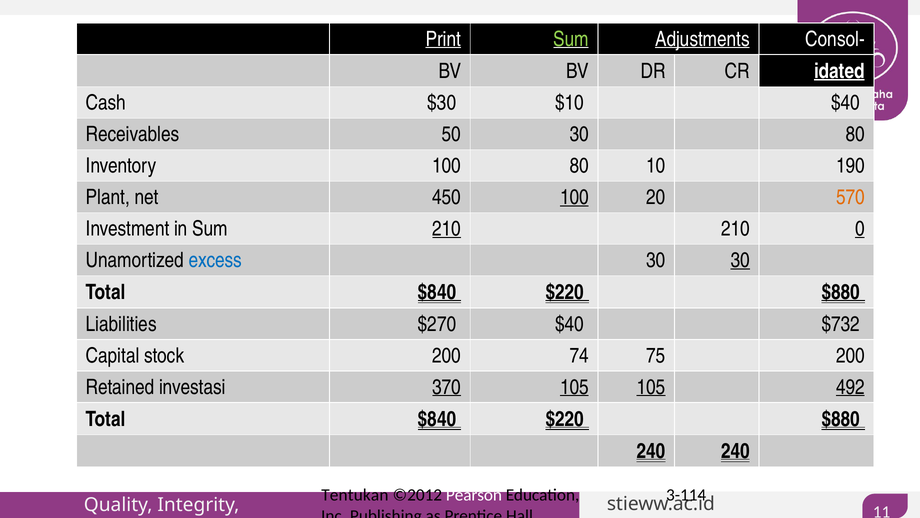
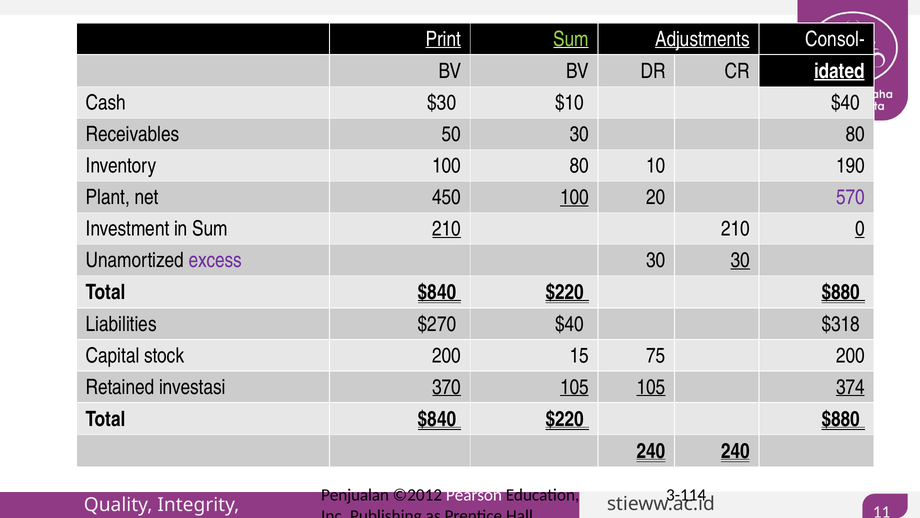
570 colour: orange -> purple (850, 197)
excess colour: blue -> purple (215, 260)
$732: $732 -> $318 (841, 324)
74: 74 -> 15 (579, 355)
492: 492 -> 374 (850, 387)
Tentukan: Tentukan -> Penjualan (355, 495)
